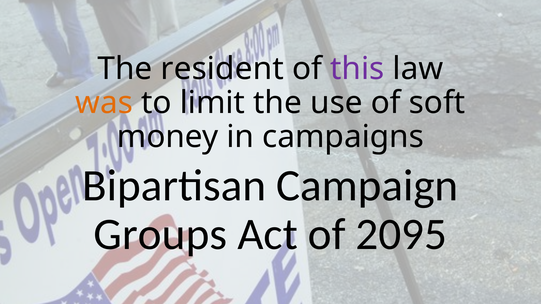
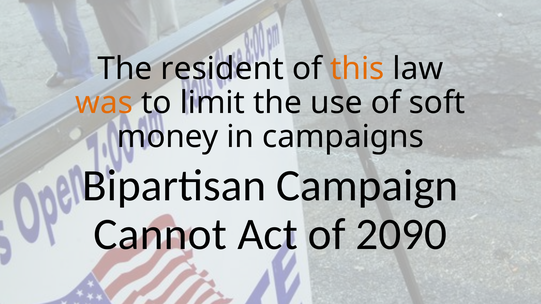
this colour: purple -> orange (357, 69)
Groups: Groups -> Cannot (160, 235)
2095: 2095 -> 2090 (401, 235)
